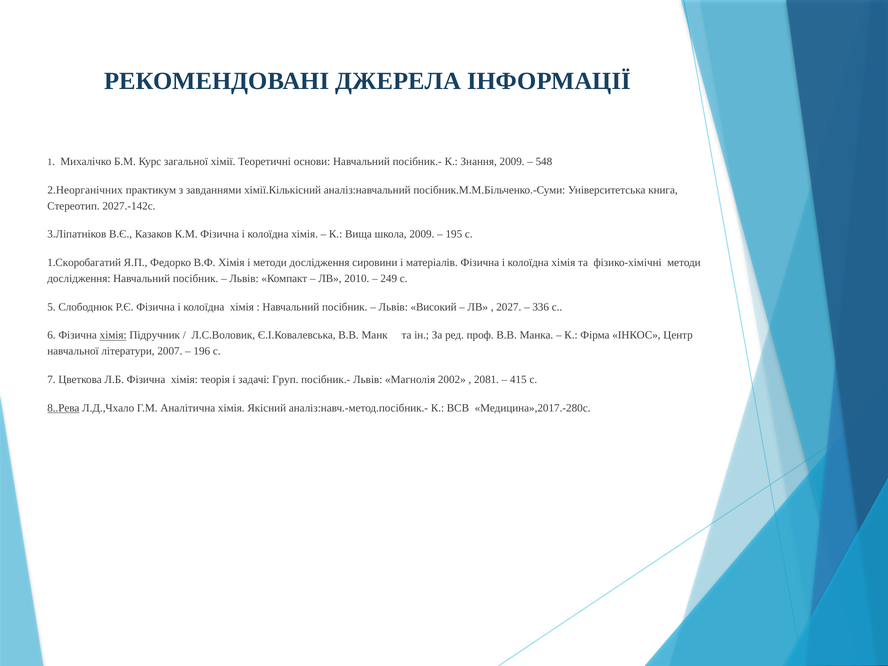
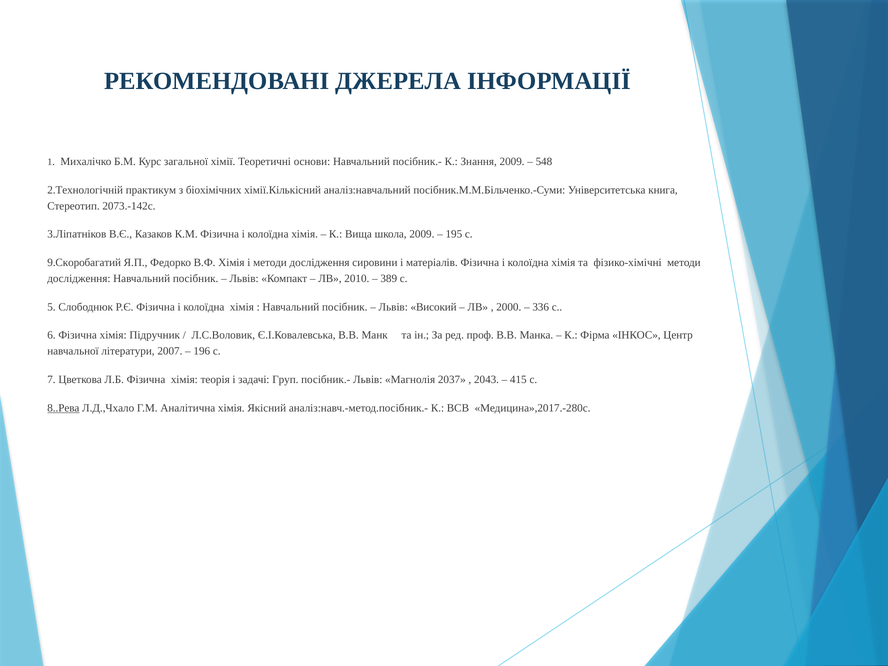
2.Неорганічних: 2.Неорганічних -> 2.Технологічній (85, 190)
завданнями: завданнями -> біохімічних (214, 190)
2027.-142с: 2027.-142с -> 2073.-142с (129, 206)
1.Скоробагатий: 1.Скоробагатий -> 9.Скоробагатий (84, 263)
249: 249 -> 389 (389, 279)
2027: 2027 -> 2000 (509, 307)
хімія underline: present -> none (113, 335)
2002: 2002 -> 2037 (452, 380)
2081: 2081 -> 2043 (487, 380)
